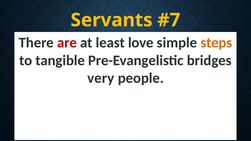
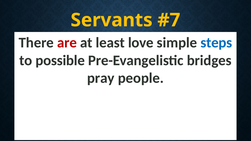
steps colour: orange -> blue (216, 43)
tangible: tangible -> possible (60, 60)
very: very -> pray (101, 78)
